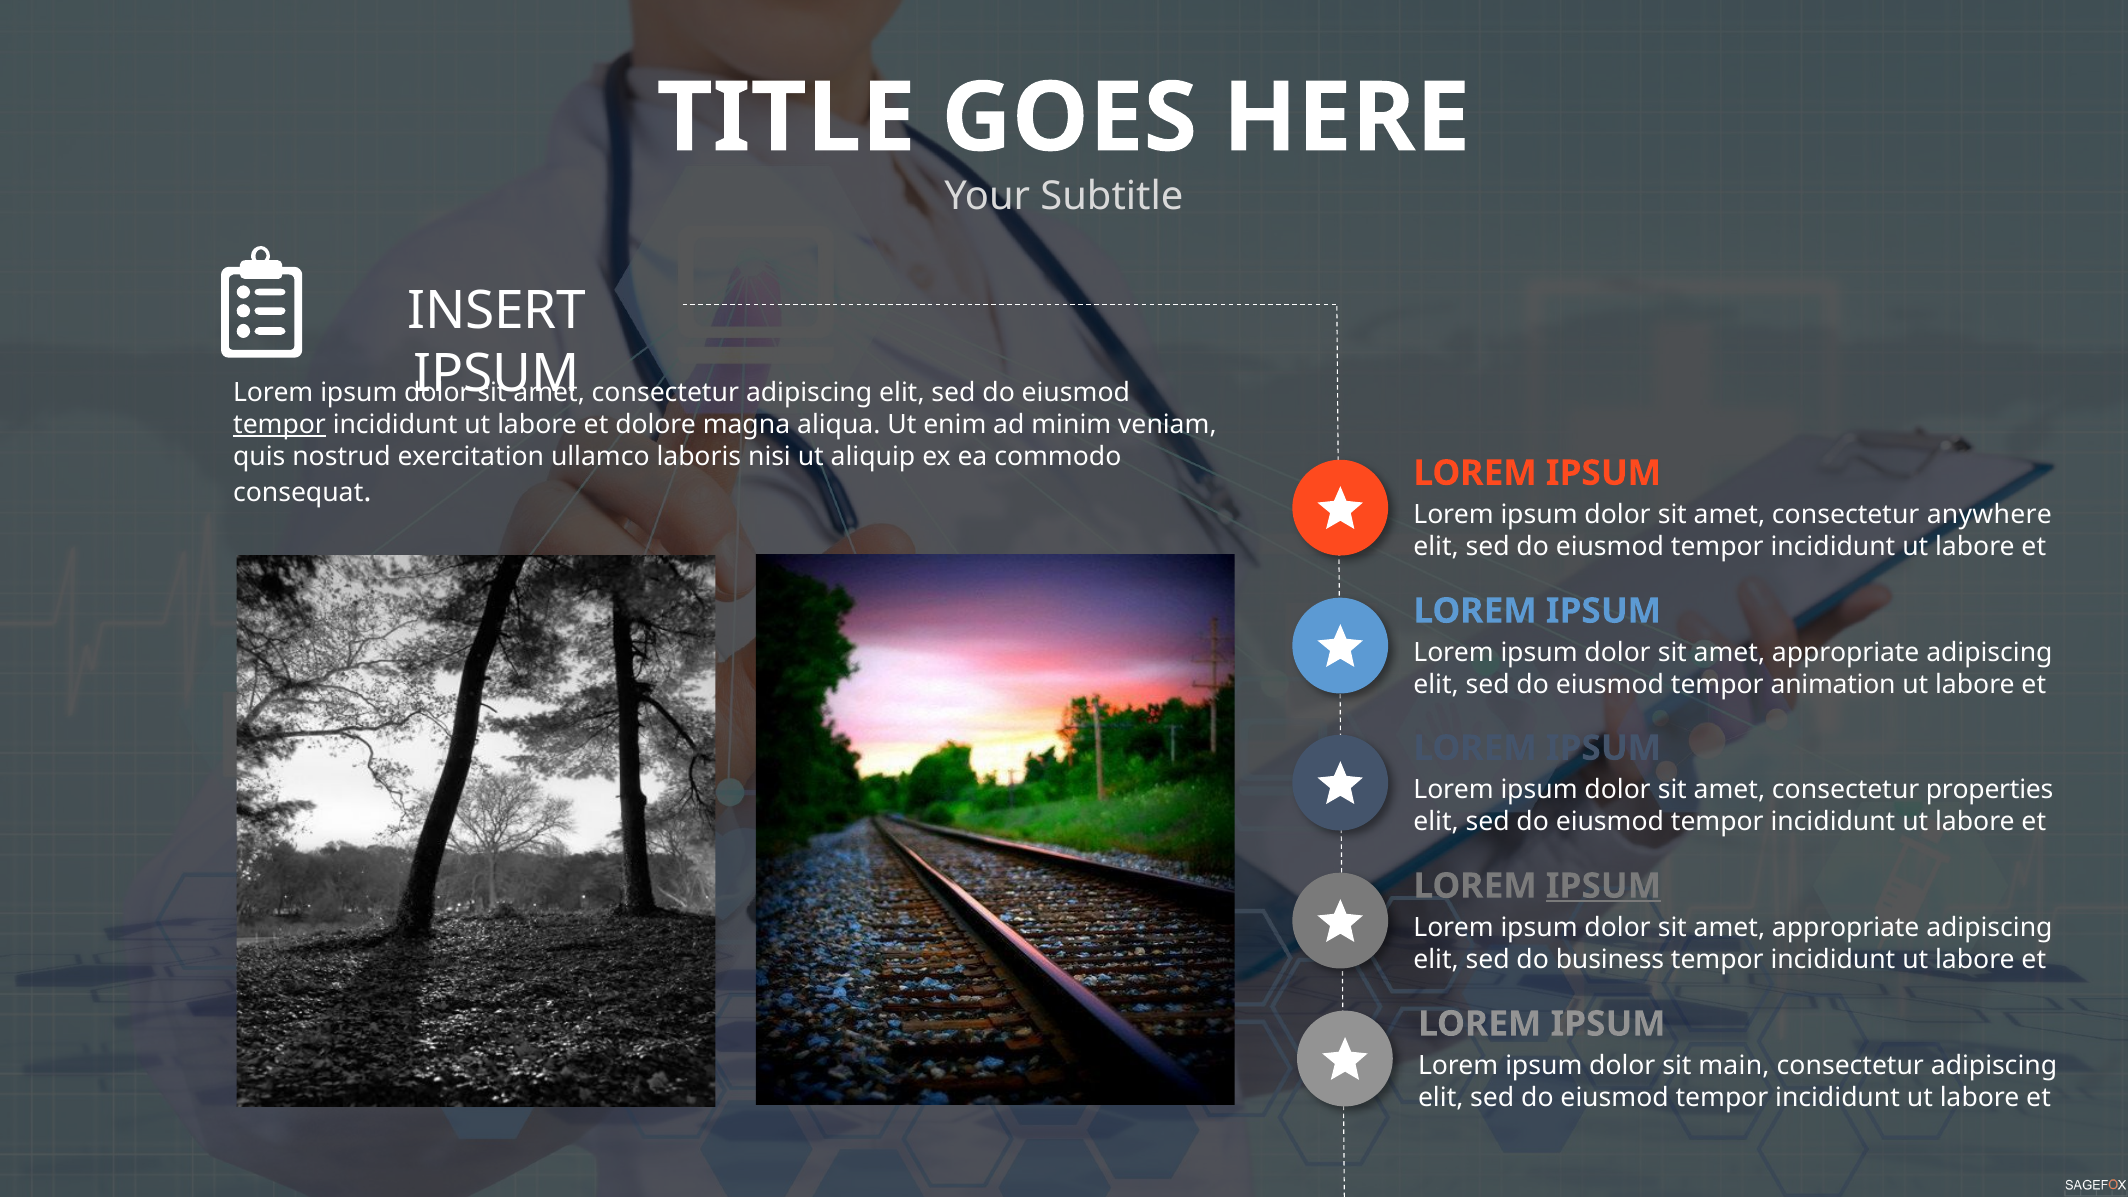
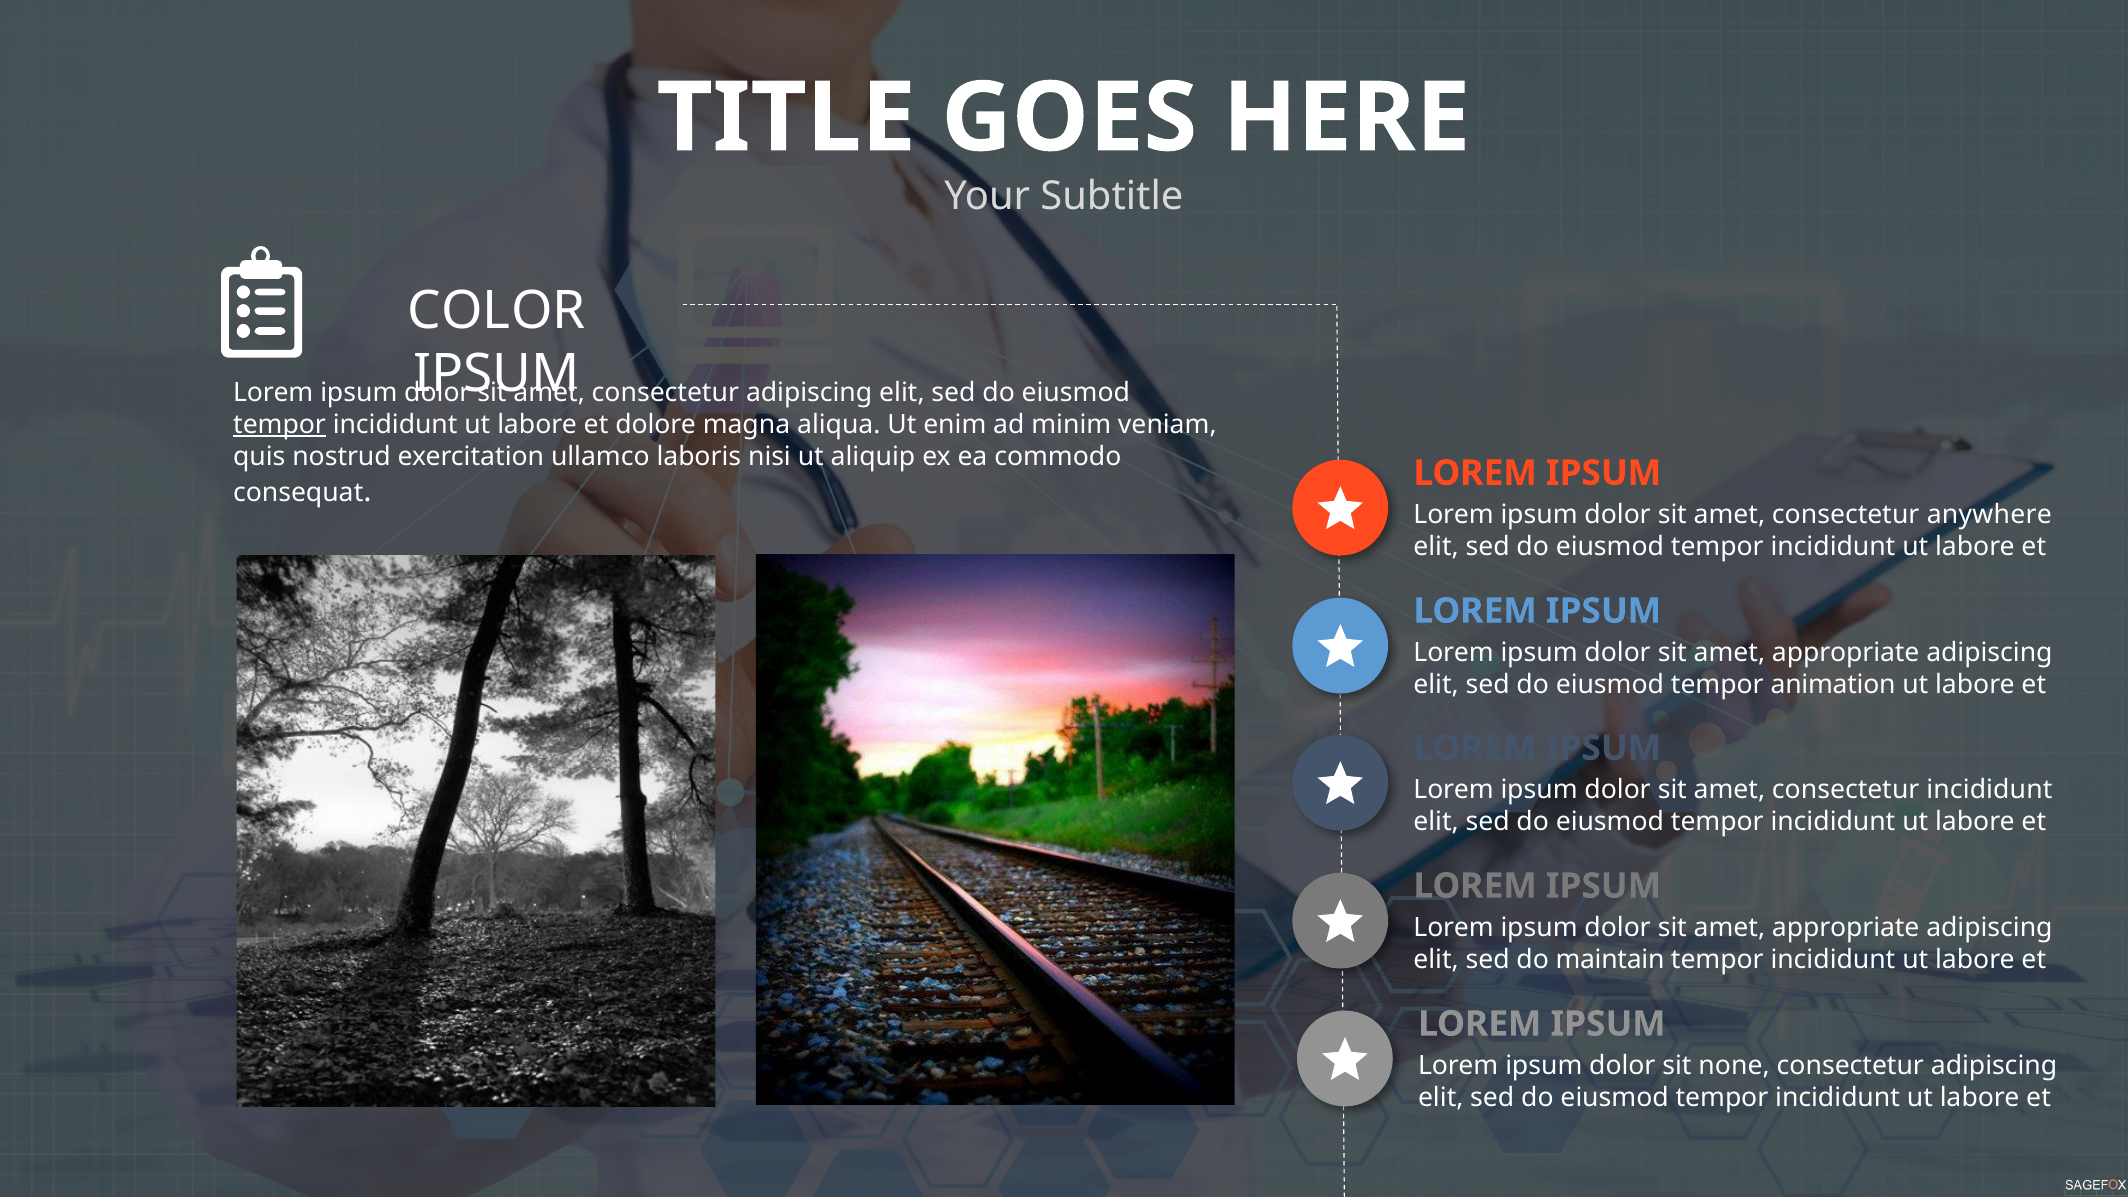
INSERT: INSERT -> COLOR (497, 310)
consectetur properties: properties -> incididunt (1989, 790)
IPSUM underline: present -> none (1603, 886)
business: business -> maintain (1610, 960)
main: main -> none (1734, 1066)
